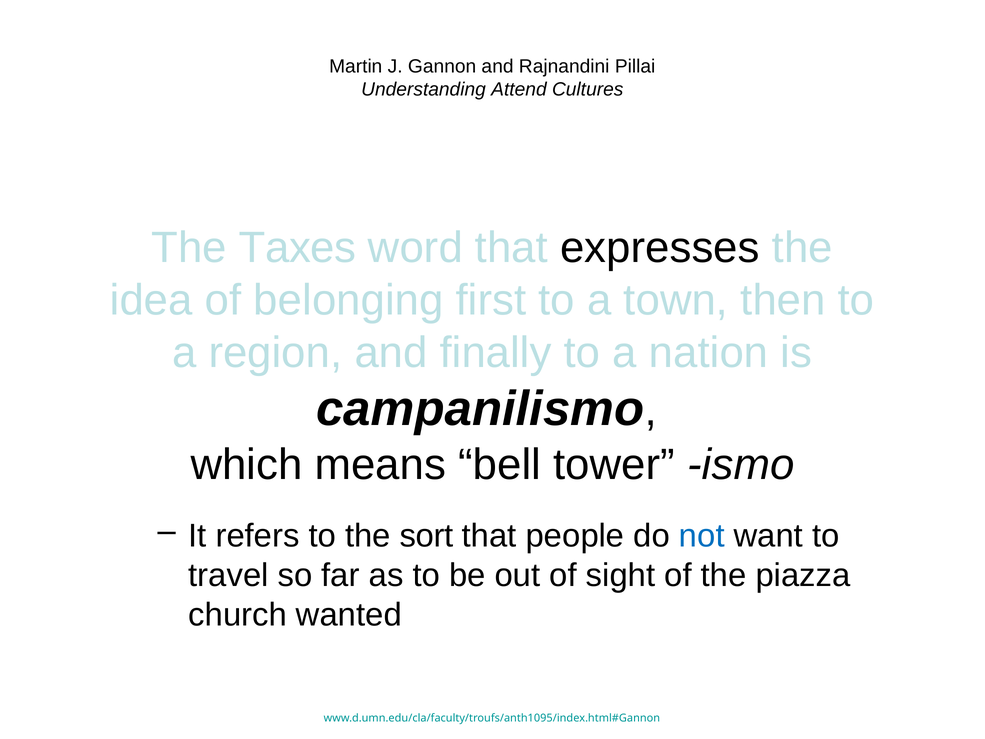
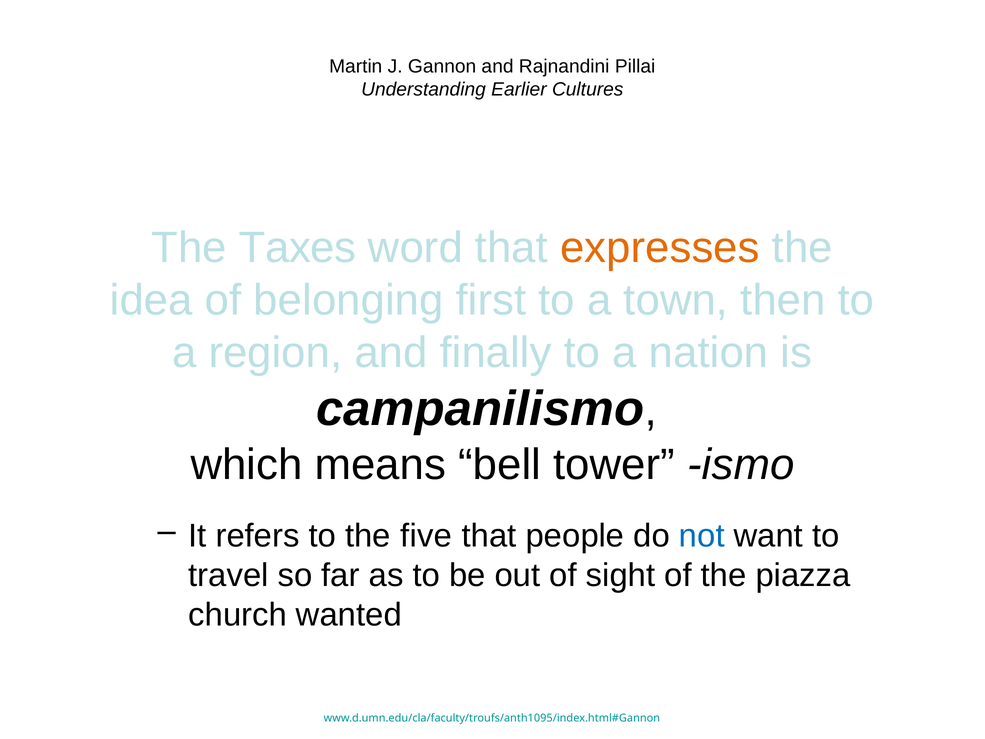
Attend: Attend -> Earlier (519, 89)
expresses colour: black -> orange (660, 248)
sort: sort -> five (426, 536)
